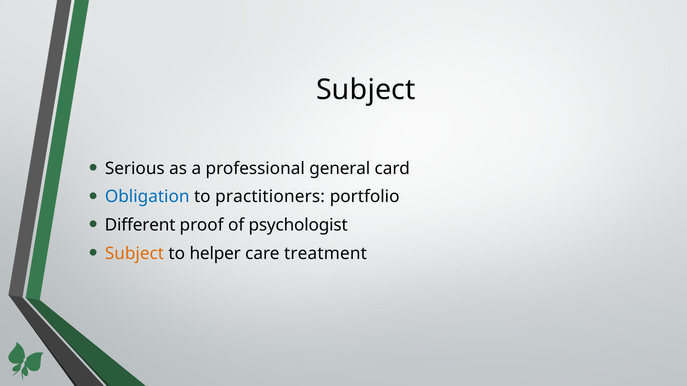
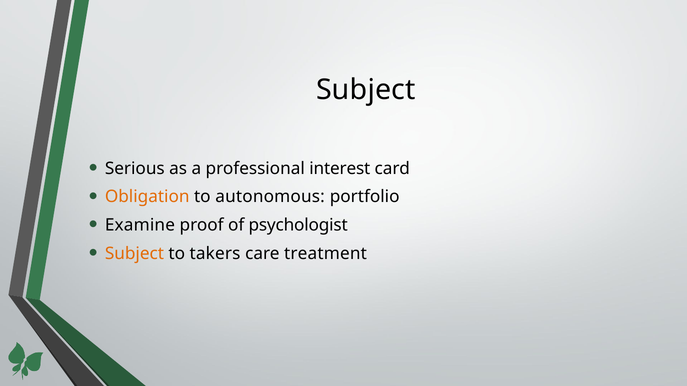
general: general -> interest (340, 169)
Obligation colour: blue -> orange (147, 197)
practitioners: practitioners -> autonomous (270, 197)
Different: Different -> Examine (140, 225)
helper: helper -> takers (215, 254)
